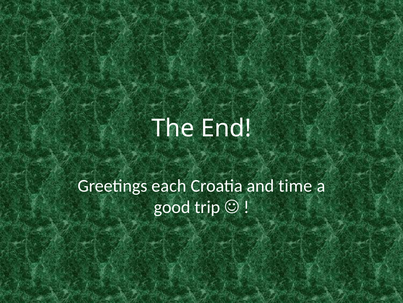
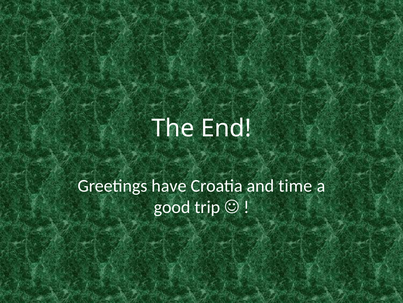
each: each -> have (169, 185)
